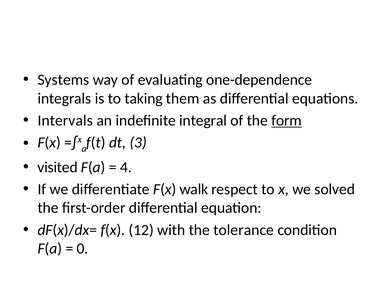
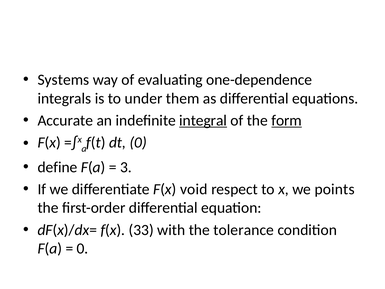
taking: taking -> under (144, 98)
Intervals: Intervals -> Accurate (65, 120)
integral underline: none -> present (203, 120)
dt 3: 3 -> 0 (138, 142)
visited: visited -> define (57, 167)
4: 4 -> 3 (126, 167)
walk: walk -> void (194, 189)
solved: solved -> points (335, 189)
12: 12 -> 33 (141, 230)
